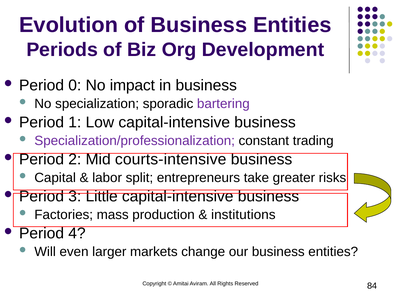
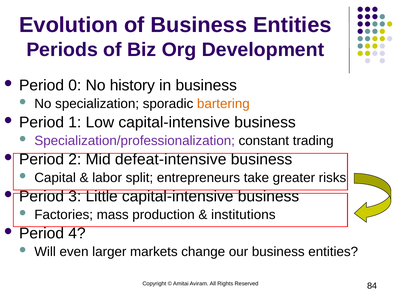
impact: impact -> history (132, 86)
bartering colour: purple -> orange (223, 104)
courts-intensive: courts-intensive -> defeat-intensive (171, 160)
